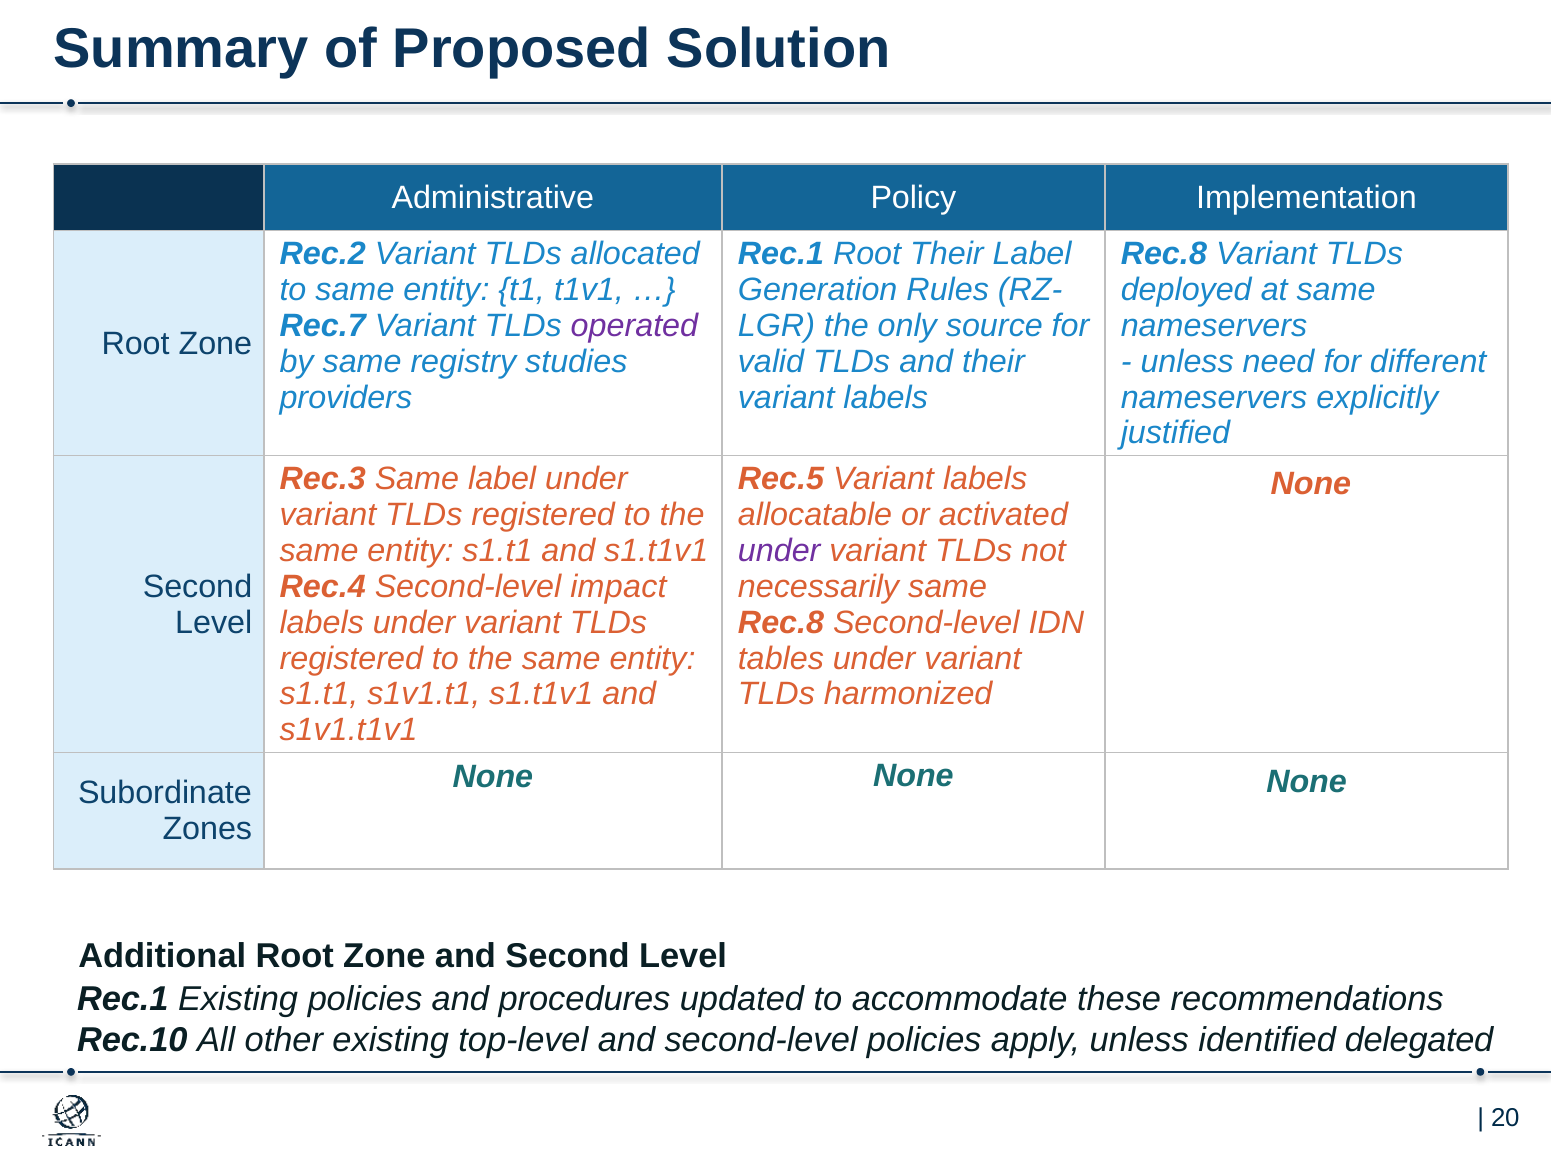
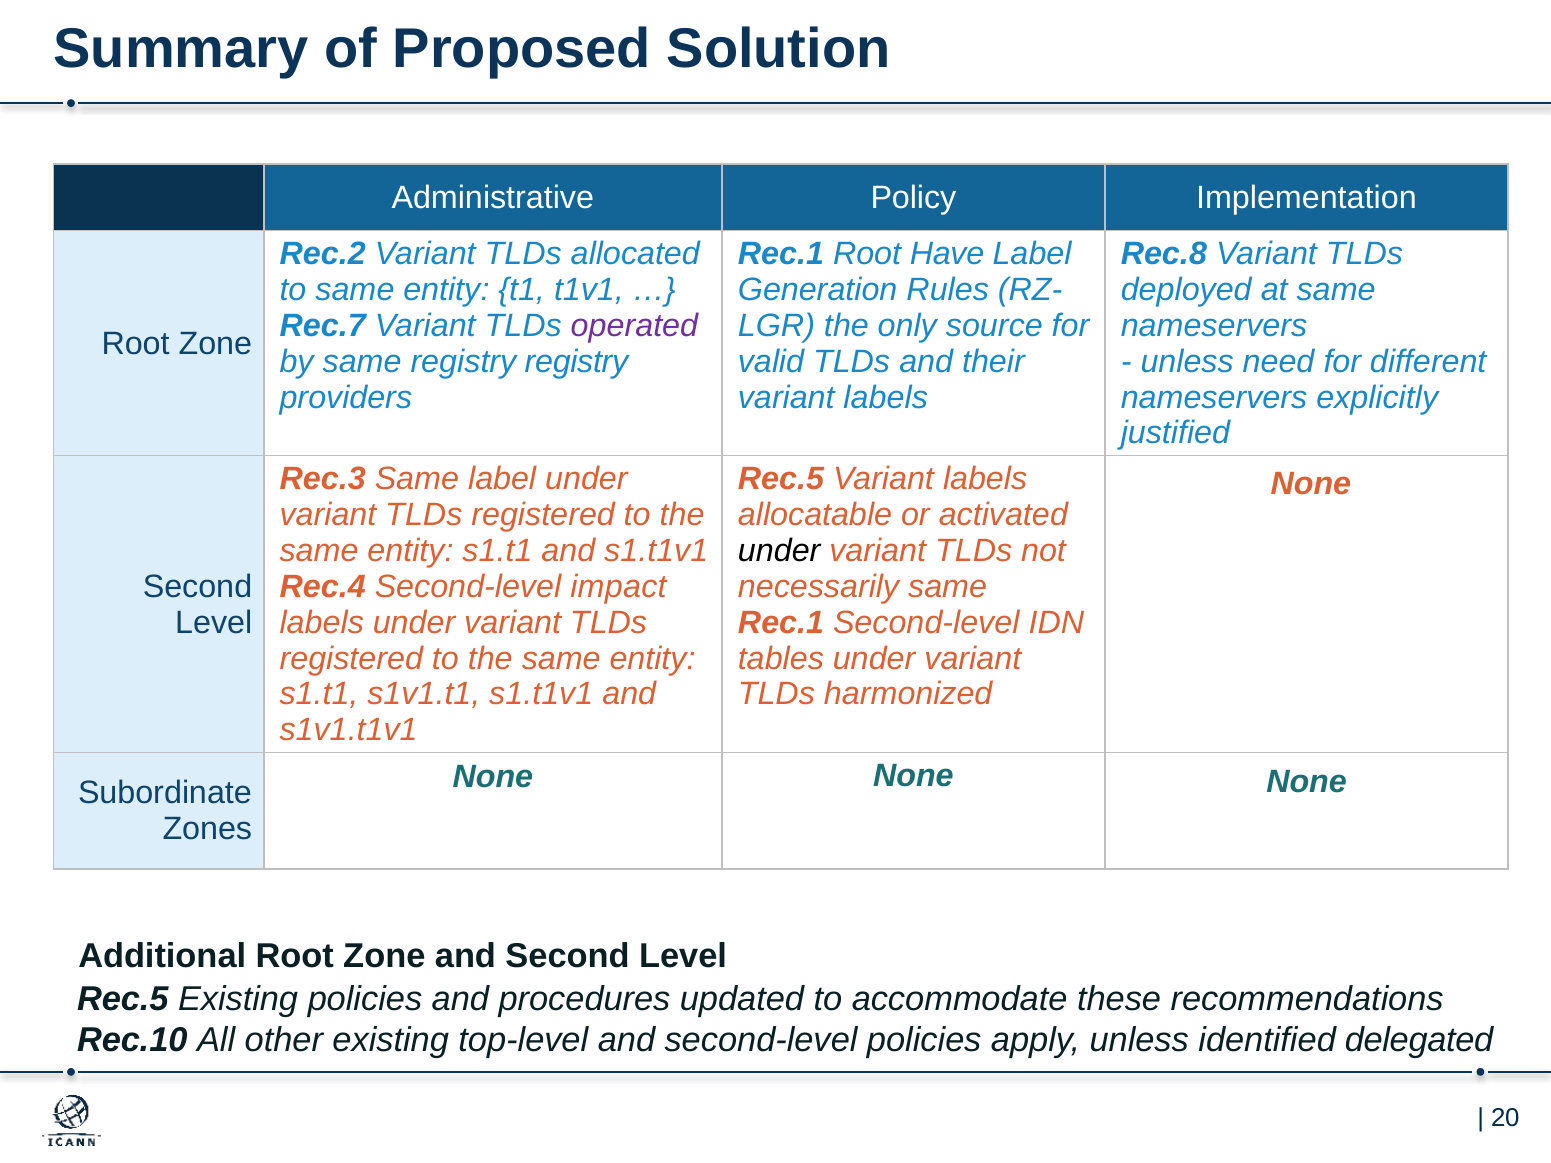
Root Their: Their -> Have (947, 254)
registry studies: studies -> registry (576, 362)
under colour: purple -> black (779, 551)
Rec.8: Rec.8 -> Rec.1 (781, 623)
Rec.1: Rec.1 -> Rec.5 (123, 999)
